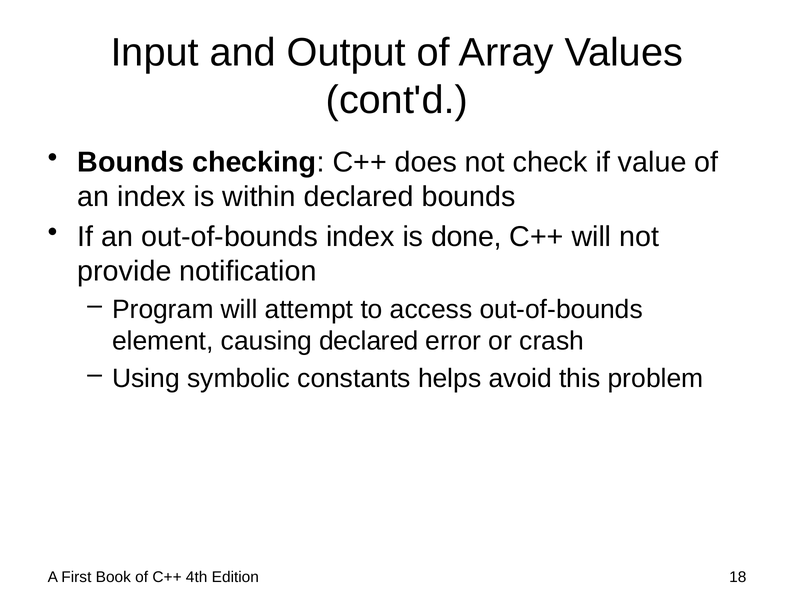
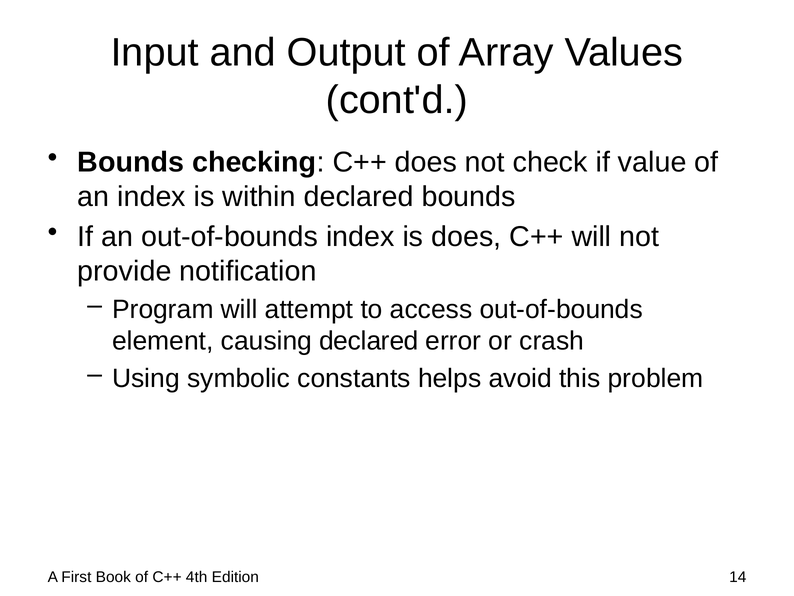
is done: done -> does (466, 237)
18: 18 -> 14 (738, 577)
